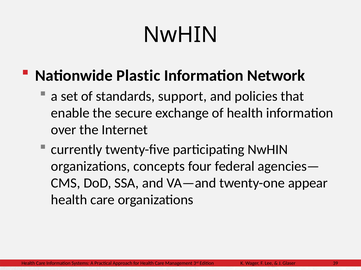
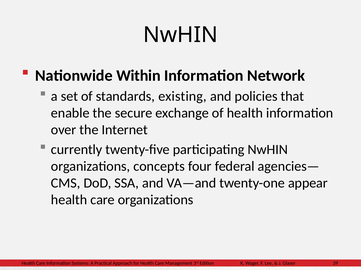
Plastic: Plastic -> Within (138, 76)
support: support -> existing (182, 96)
